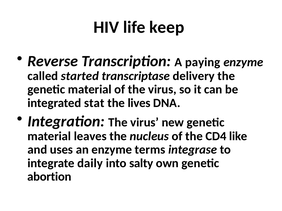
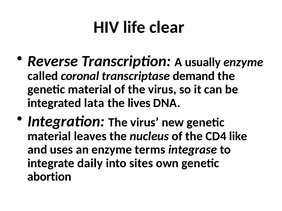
keep: keep -> clear (167, 27)
paying: paying -> usually (203, 62)
started: started -> coronal (80, 76)
delivery: delivery -> demand (194, 76)
stat: stat -> lata (94, 103)
salty: salty -> sites (141, 164)
